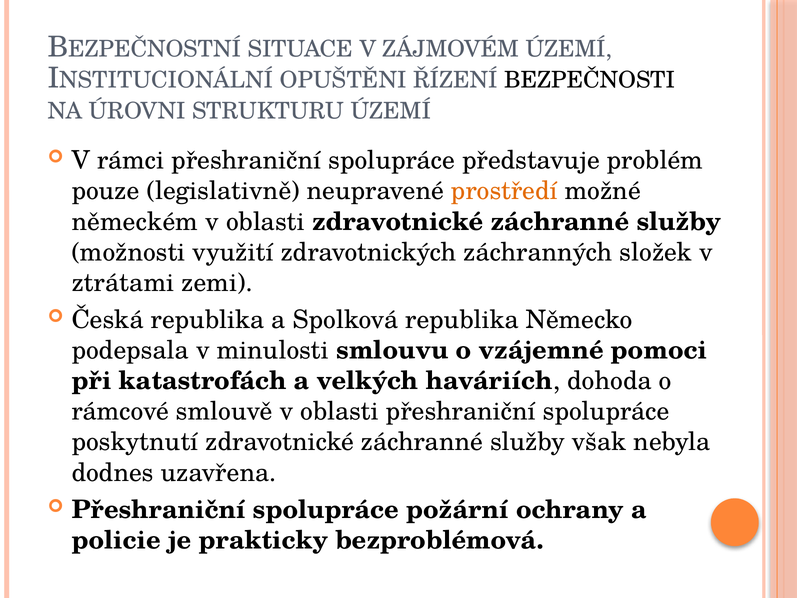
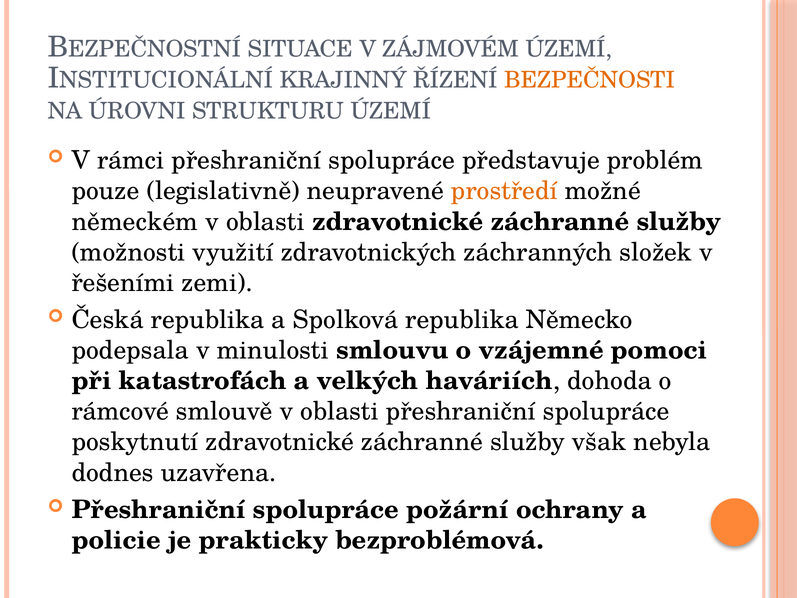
OPUŠTĚNI: OPUŠTĚNI -> KRAJINNÝ (343, 80)
BEZPEČNOSTI colour: black -> orange (590, 80)
ztrátami: ztrátami -> řešeními (123, 283)
